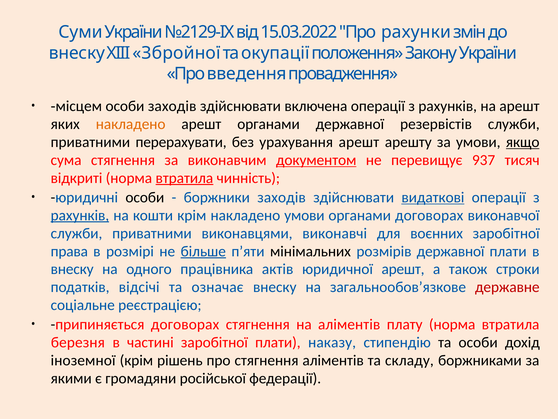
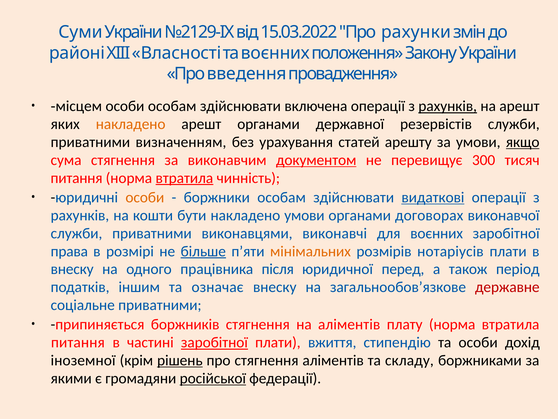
внеску: внеску -> районі (77, 53)
Збройної: Збройної -> Власності (177, 53)
та окупації: окупації -> воєнних (275, 53)
особи заходів: заходів -> особам (172, 106)
рахунків underline: none -> present (448, 106)
перерахувати: перерахувати -> визначенням (181, 142)
урахування арешт: арешт -> статей (359, 142)
937: 937 -> 300 (484, 160)
відкриті: відкриті -> питання (77, 178)
особи colour: black -> orange (145, 197)
боржники заходів: заходів -> особам (282, 197)
рахунків underline: present -> none (80, 215)
кошти крім: крім -> бути (192, 215)
мінімальних colour: black -> orange (310, 251)
розмірів державної: державної -> нотаріусів (450, 251)
актів: актів -> після (278, 269)
юридичної арешт: арешт -> перед (403, 269)
строки: строки -> період (518, 269)
відсічі: відсічі -> іншим (139, 287)
соціальне реєстрацією: реєстрацією -> приватними (160, 305)
припиняється договорах: договорах -> боржників (185, 324)
березня: березня -> питання (78, 342)
заробітної underline: none -> present (214, 342)
наказу: наказу -> вжиття (332, 342)
рішень underline: none -> present (180, 360)
російської underline: none -> present (213, 378)
